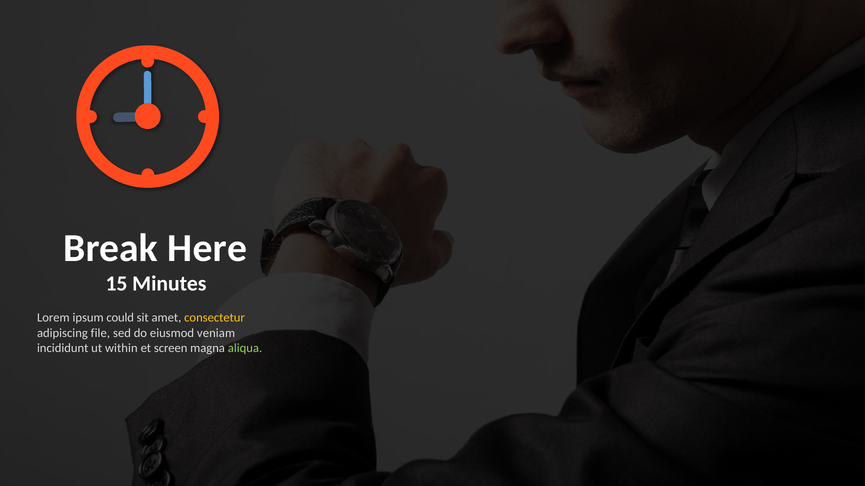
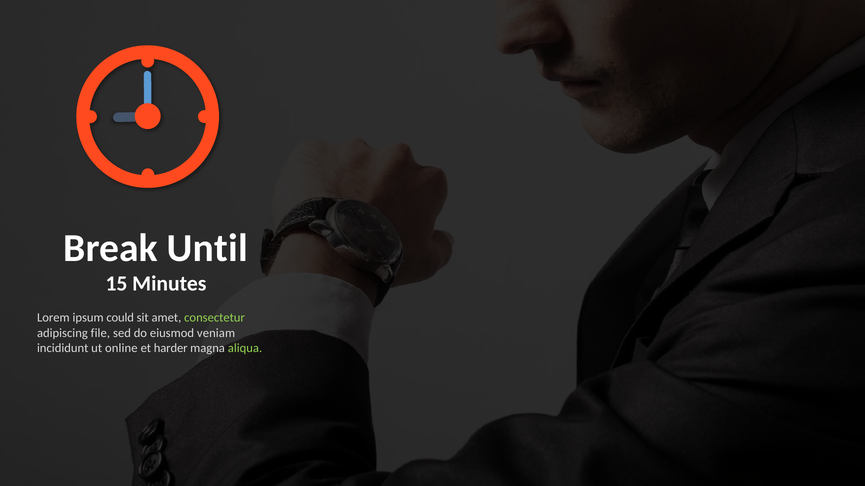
Here: Here -> Until (207, 248)
consectetur colour: yellow -> light green (215, 318)
within: within -> online (121, 348)
screen: screen -> harder (171, 348)
